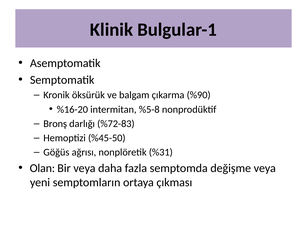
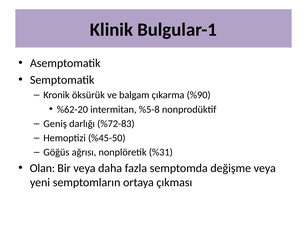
%16-20: %16-20 -> %62-20 (72, 110)
Bronş: Bronş -> Geniş (55, 124)
